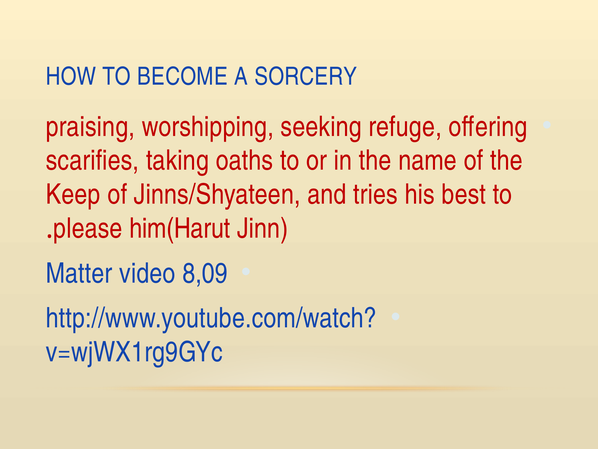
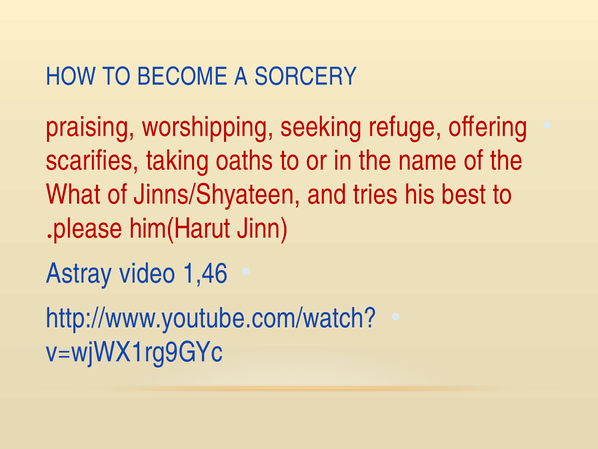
Keep: Keep -> What (73, 194)
Matter: Matter -> Astray (79, 273)
8,09: 8,09 -> 1,46 (205, 273)
